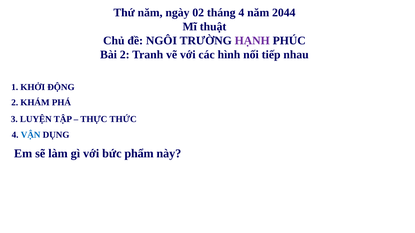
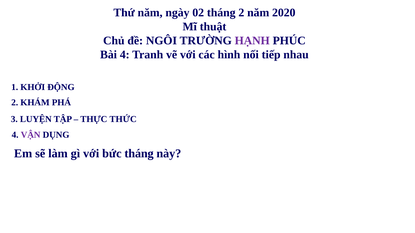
tháng 4: 4 -> 2 (241, 13)
2044: 2044 -> 2020 (284, 13)
Bài 2: 2 -> 4 (125, 55)
VẬN colour: blue -> purple (31, 135)
bức phẩm: phẩm -> tháng (139, 154)
